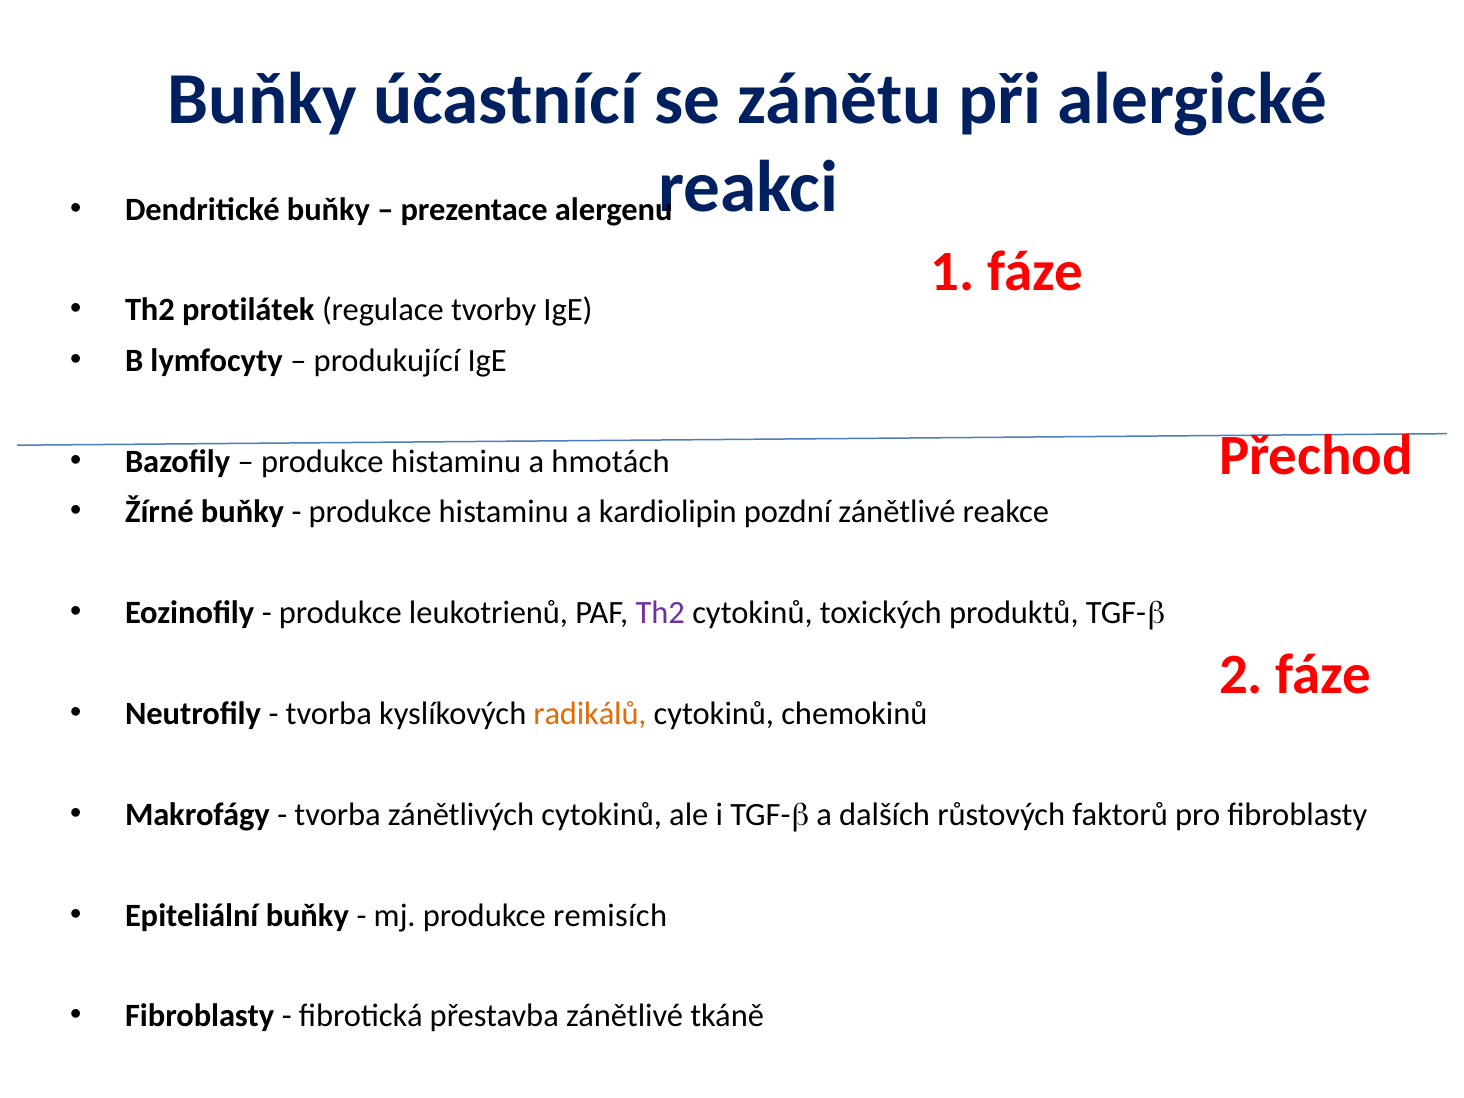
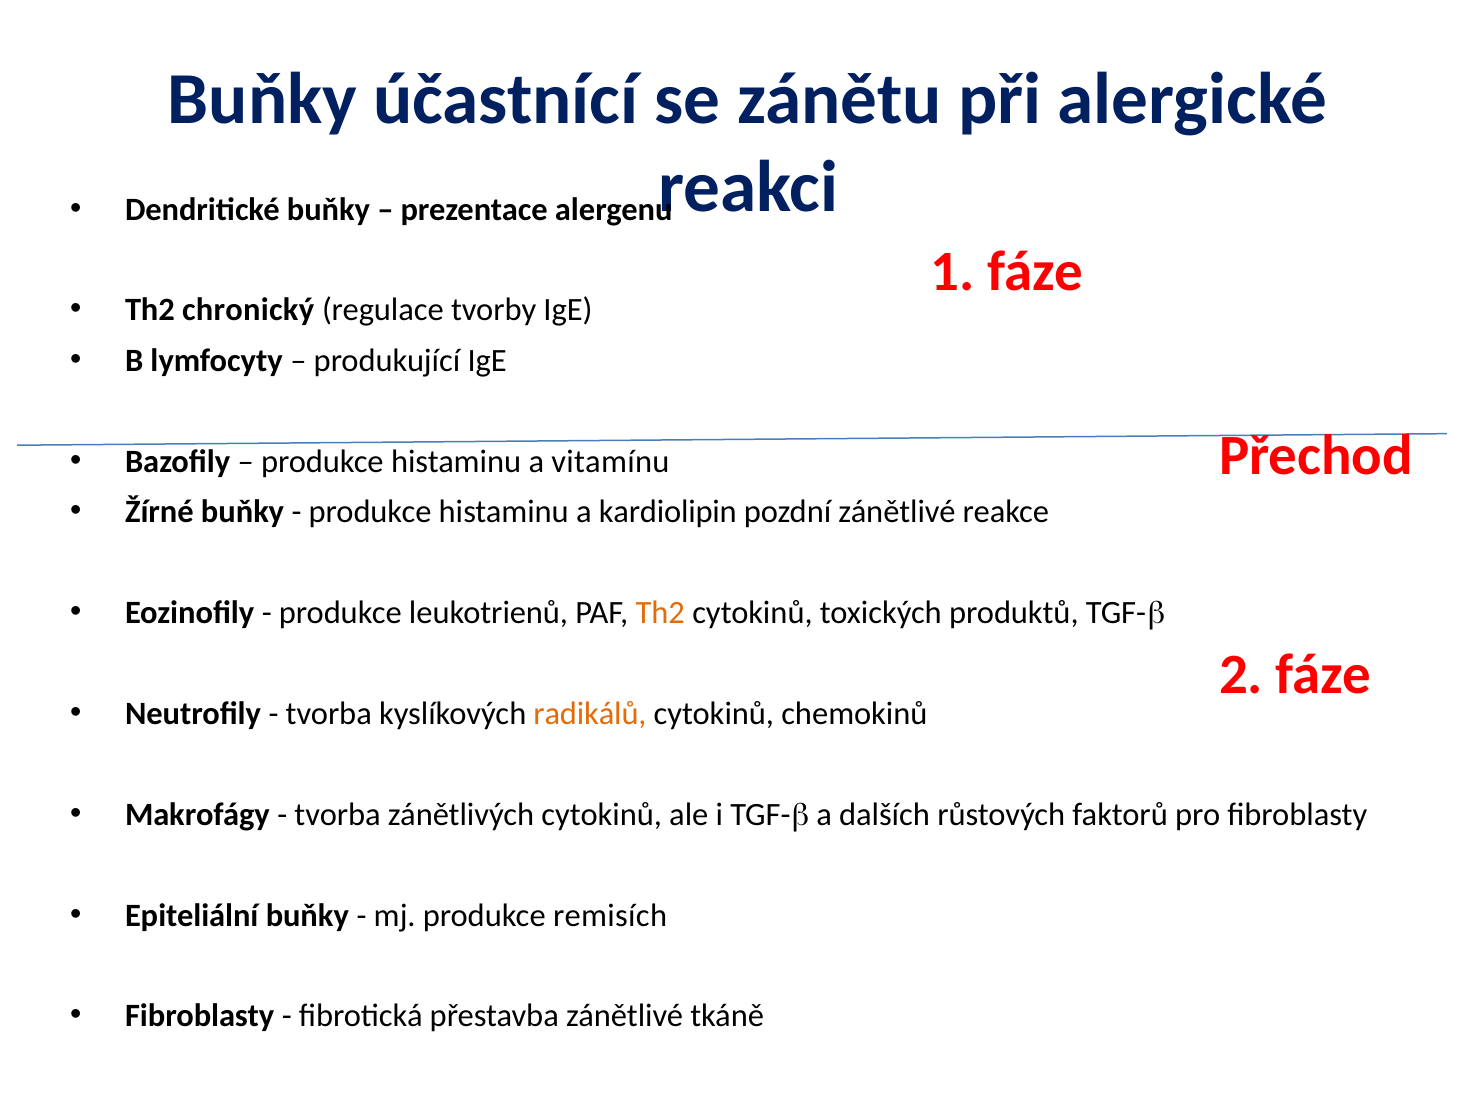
protilátek: protilátek -> chronický (248, 310)
hmotách: hmotách -> vitamínu (610, 461)
Th2 colour: purple -> orange (660, 613)
